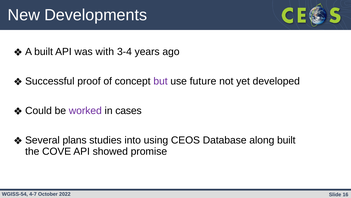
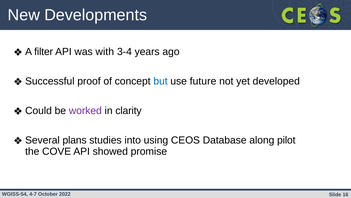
A built: built -> filter (44, 52)
but colour: purple -> blue (160, 81)
cases: cases -> clarity (128, 111)
along built: built -> pilot (286, 140)
